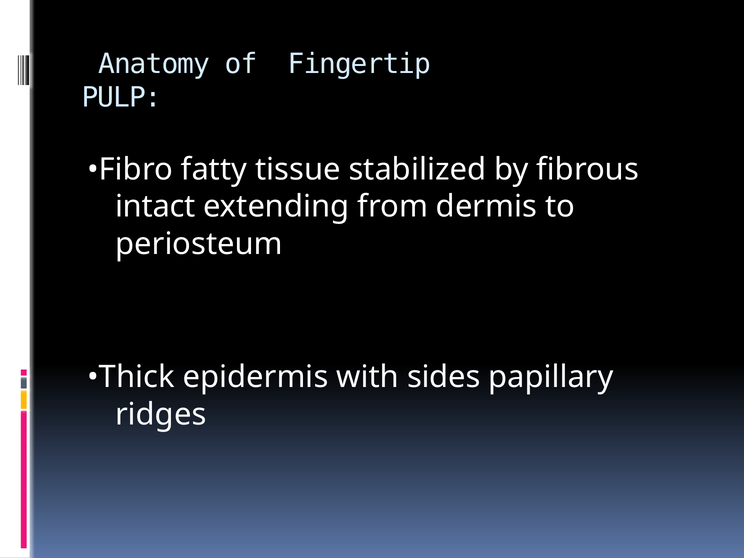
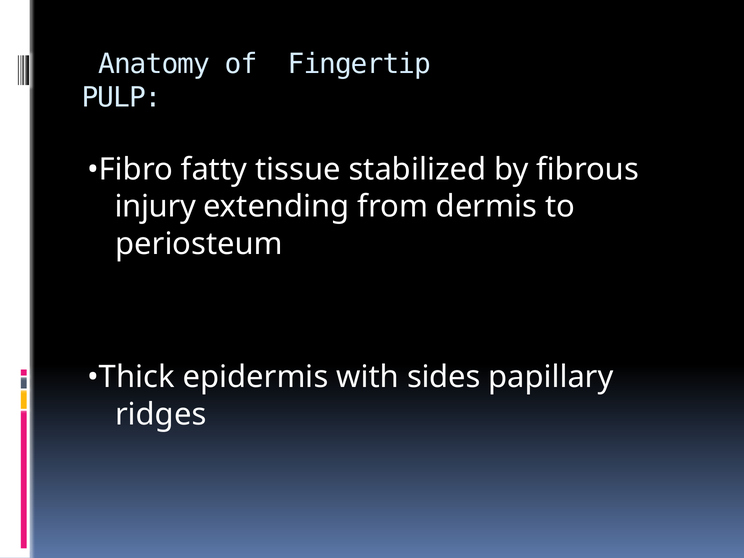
intact: intact -> injury (155, 207)
